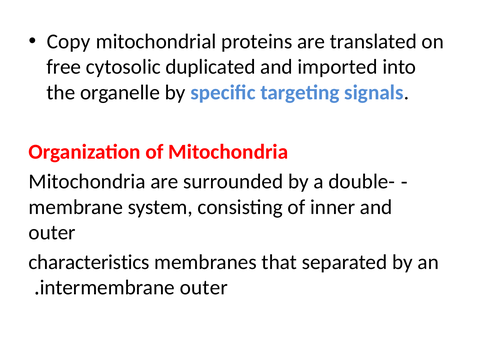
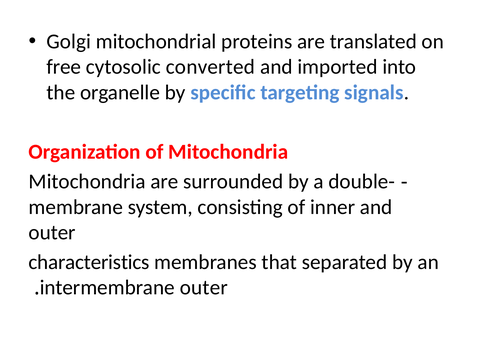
Copy: Copy -> Golgi (69, 41)
duplicated: duplicated -> converted (210, 67)
